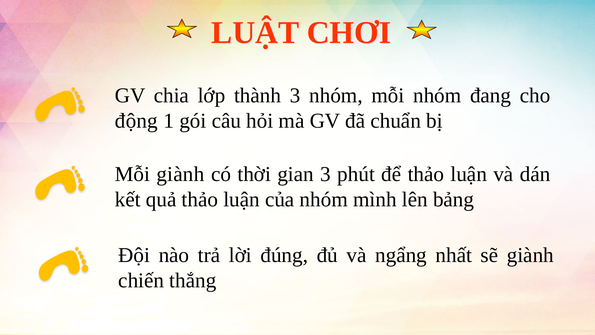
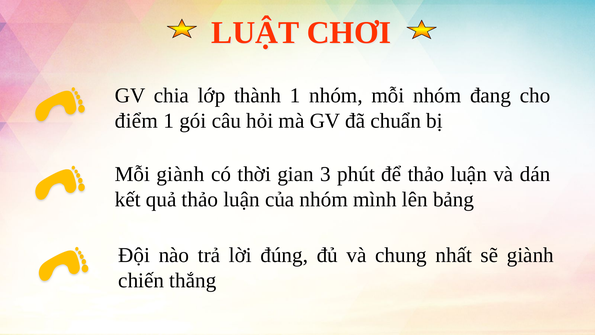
thành 3: 3 -> 1 (295, 95)
động: động -> điểm (136, 121)
ngẩng: ngẩng -> chung (401, 255)
